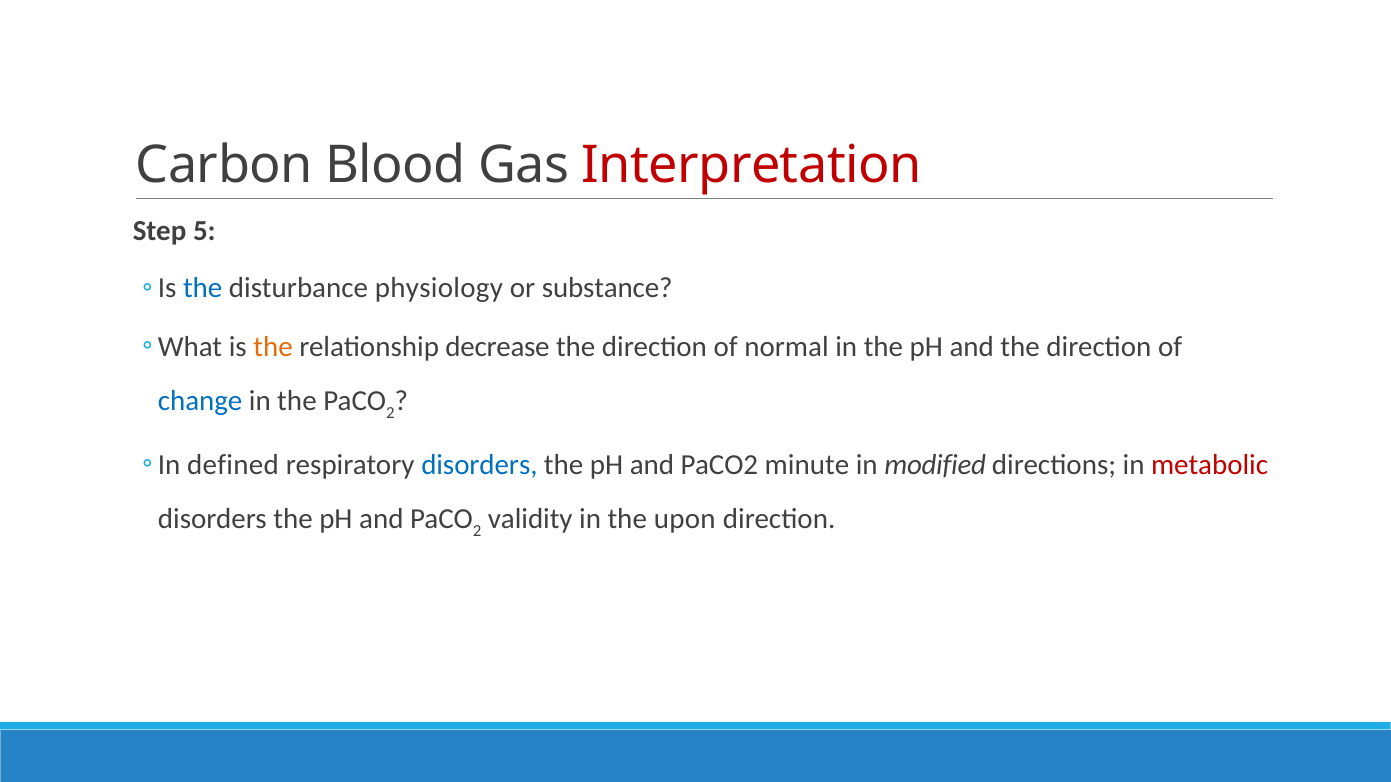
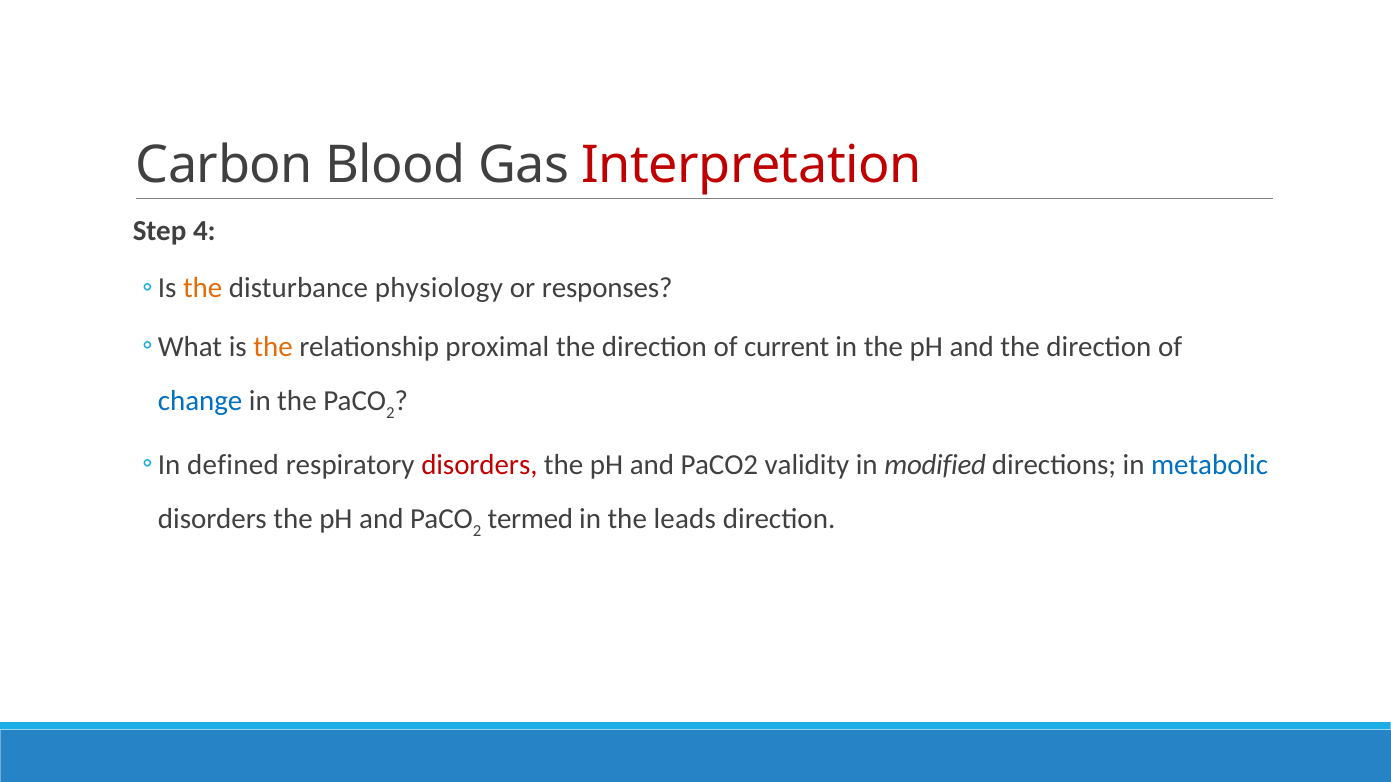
5: 5 -> 4 (204, 231)
the colour: blue -> orange (203, 288)
substance: substance -> responses (607, 288)
decrease: decrease -> proximal (497, 347)
normal: normal -> current (787, 347)
disorders colour: blue -> red (479, 465)
minute: minute -> validity (807, 465)
metabolic colour: red -> blue (1210, 465)
validity: validity -> termed (530, 520)
upon: upon -> leads (685, 520)
